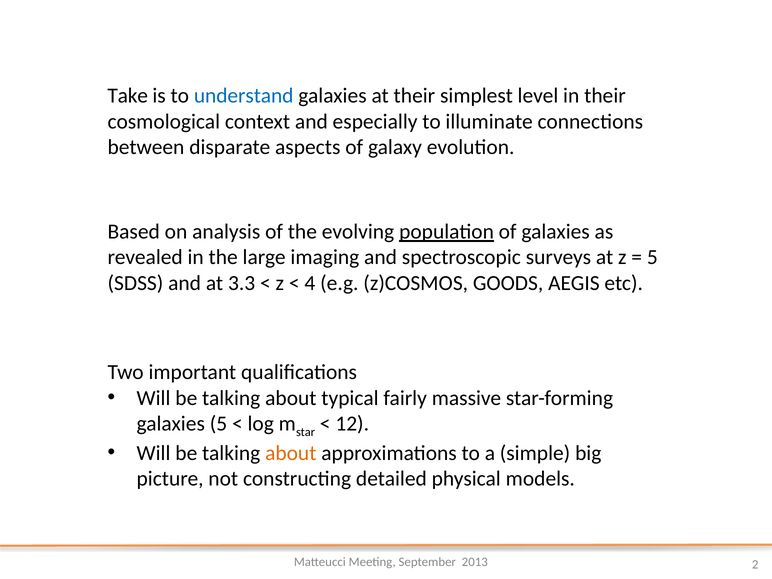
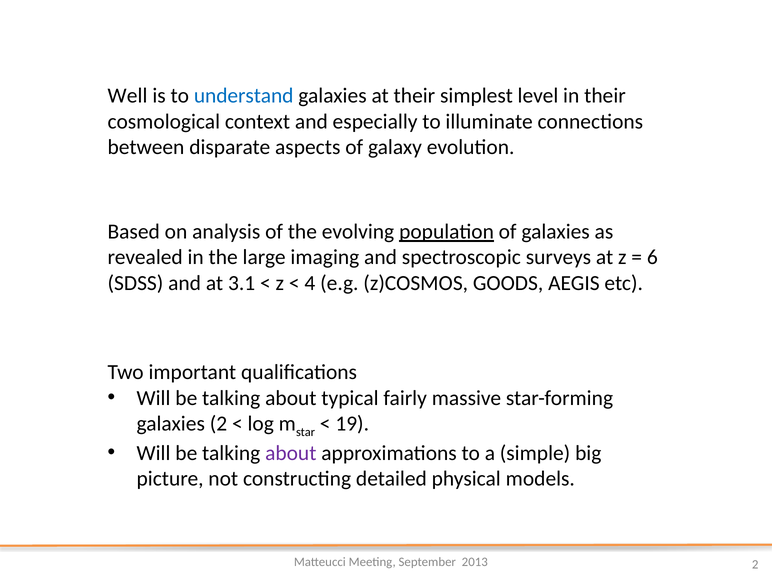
Take: Take -> Well (128, 96)
5: 5 -> 6 (652, 257)
3.3: 3.3 -> 3.1 (242, 283)
galaxies 5: 5 -> 2 (218, 424)
12: 12 -> 19 (352, 424)
about colour: orange -> purple (291, 453)
